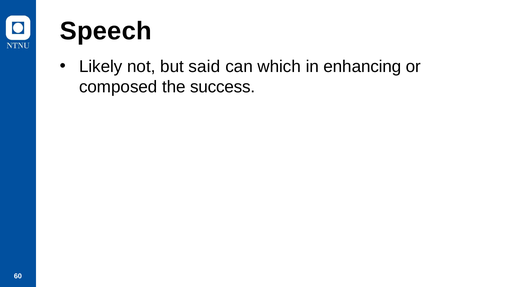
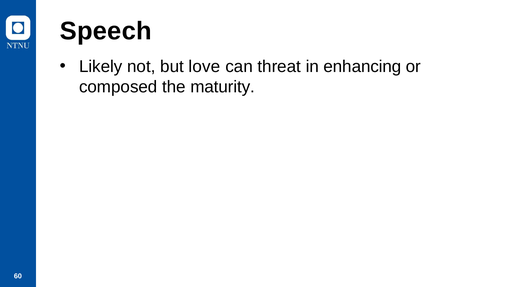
said: said -> love (205, 67)
which: which -> threat (279, 67)
success: success -> maturity (223, 87)
